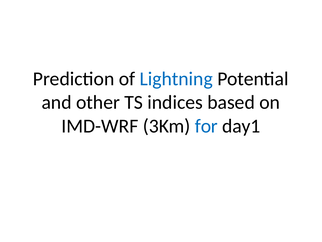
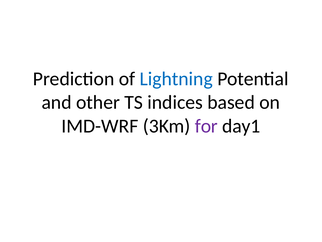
for colour: blue -> purple (206, 126)
